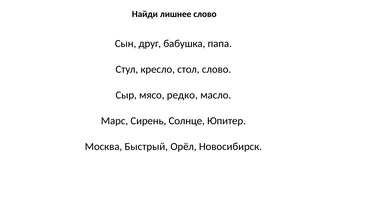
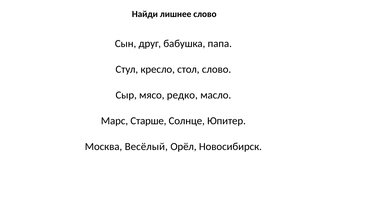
Сирень: Сирень -> Старше (148, 121)
Быстрый: Быстрый -> Весёлый (146, 147)
